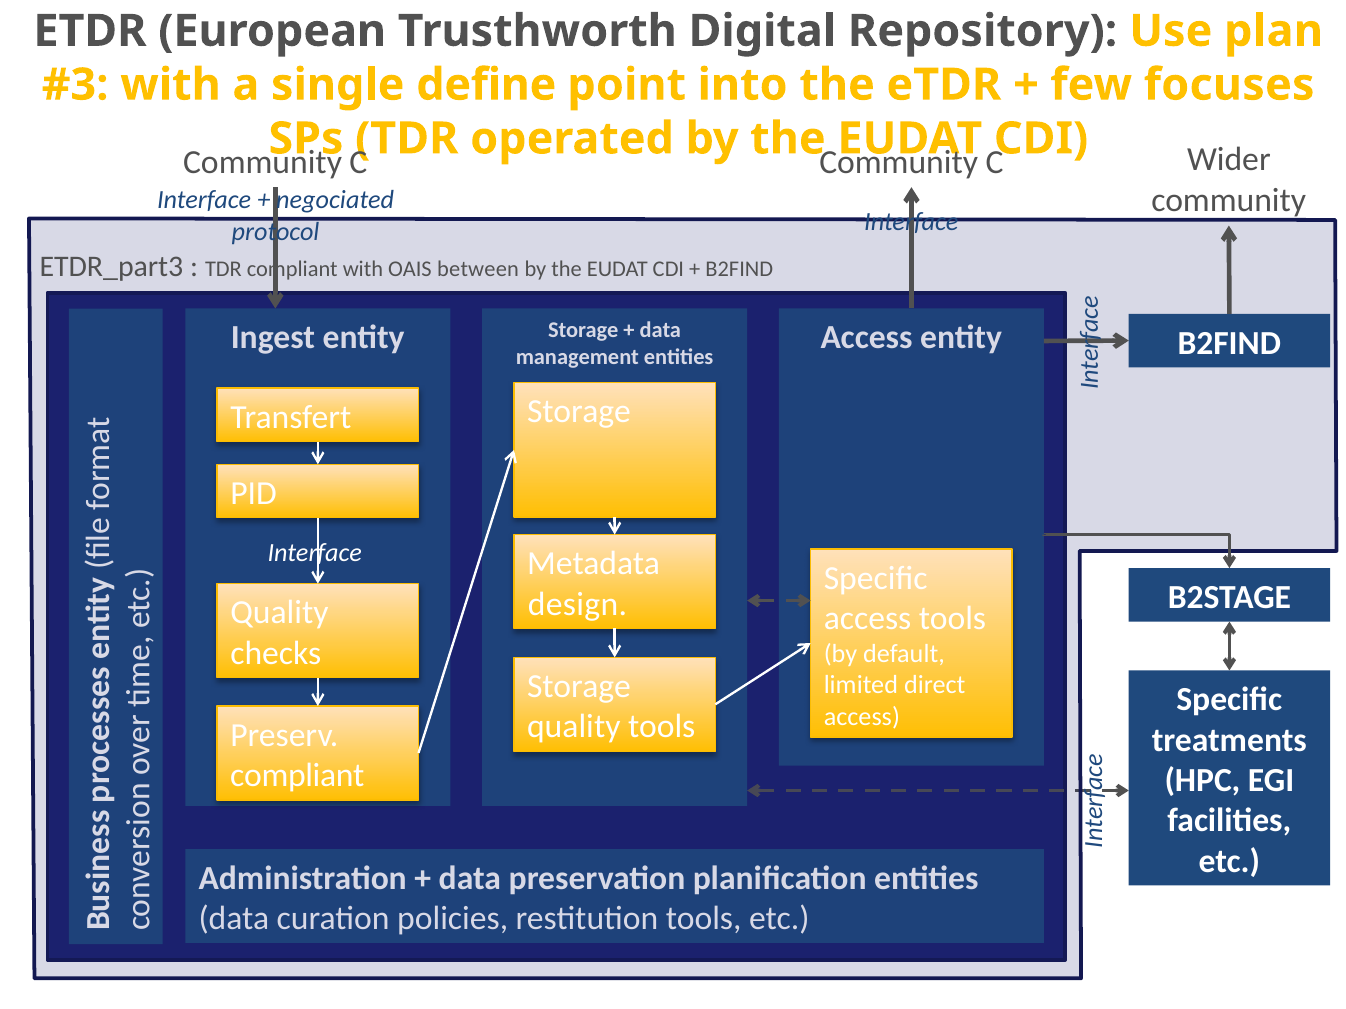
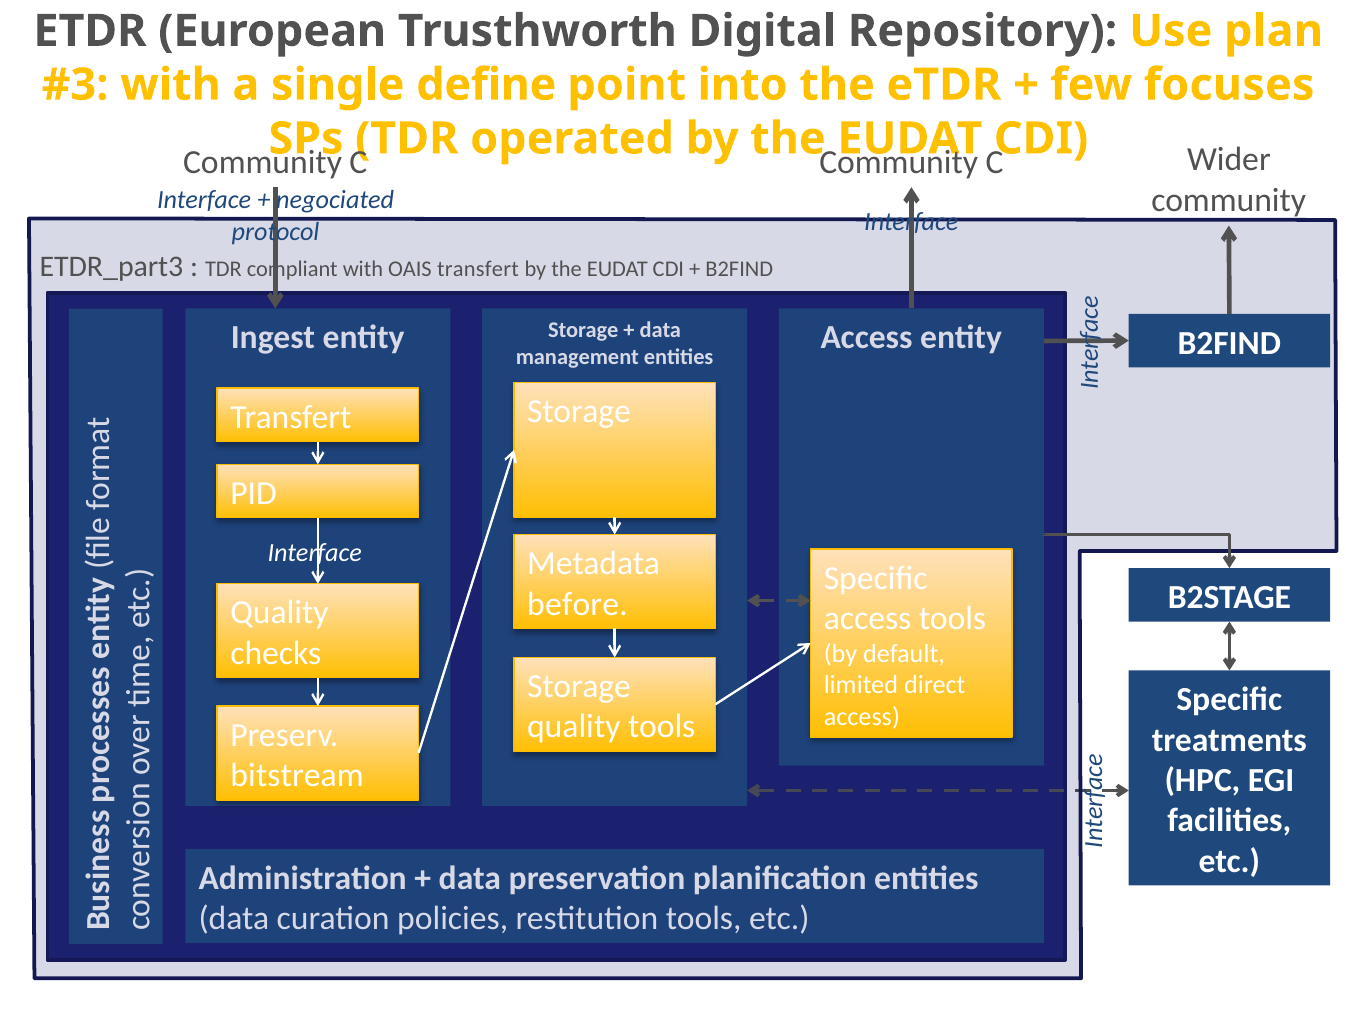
OAIS between: between -> transfert (478, 269)
design: design -> before (578, 604)
compliant: compliant -> bitstream (297, 776)
